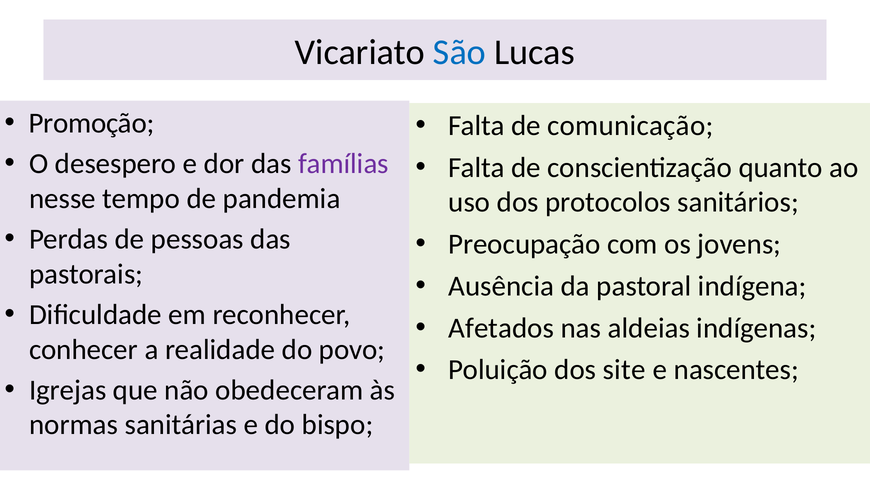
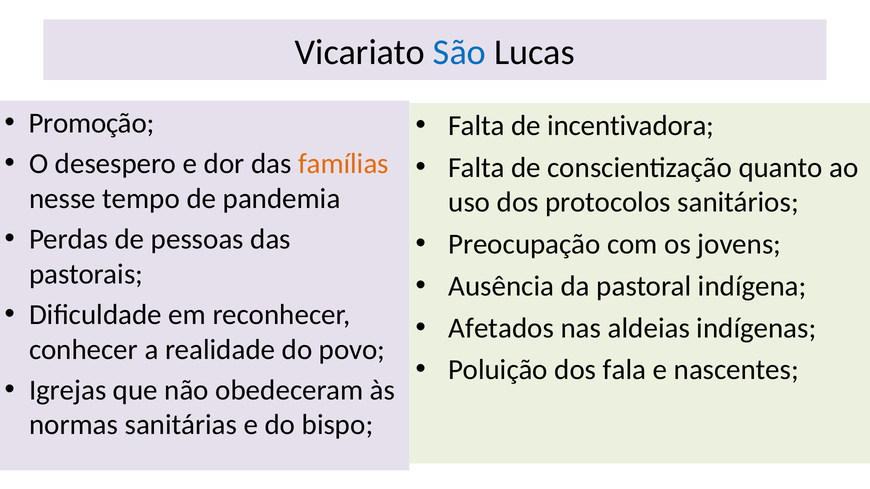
comunicação: comunicação -> incentivadora (631, 126)
famílias colour: purple -> orange (343, 164)
site: site -> fala (624, 370)
